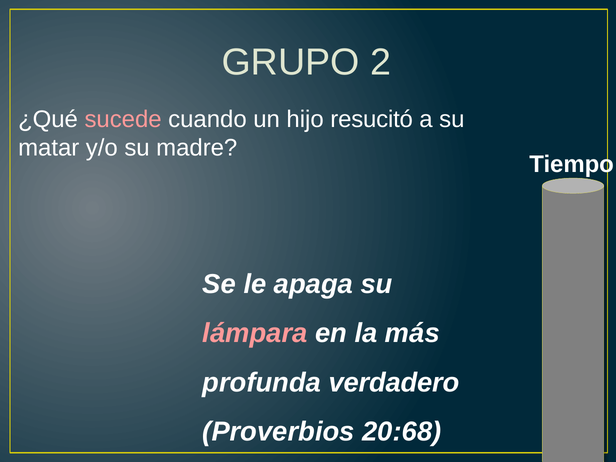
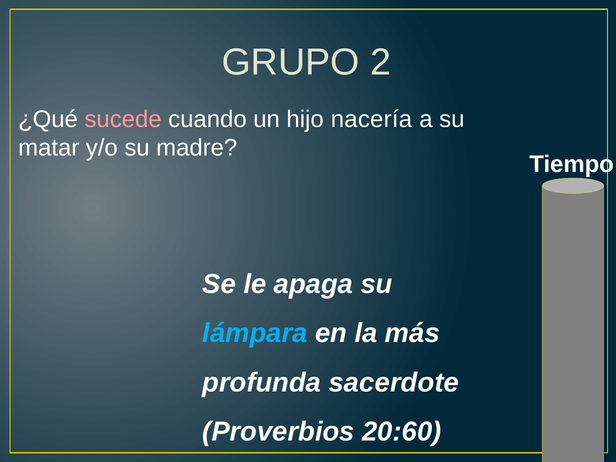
resucitó: resucitó -> nacería (371, 119)
lámpara colour: pink -> light blue (255, 333)
verdadero: verdadero -> sacerdote (394, 383)
20:68: 20:68 -> 20:60 (402, 432)
